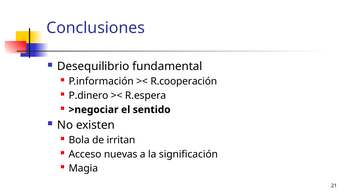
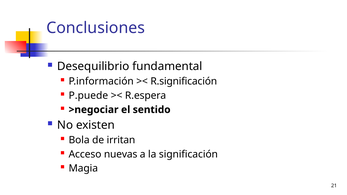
R.cooperación: R.cooperación -> R.significación (184, 81)
P.dinero: P.dinero -> P.puede (88, 96)
